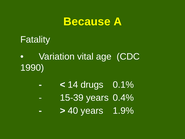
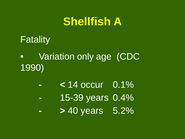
Because: Because -> Shellfish (87, 22)
vital: vital -> only (85, 56)
drugs: drugs -> occur (92, 85)
1.9%: 1.9% -> 5.2% (123, 110)
